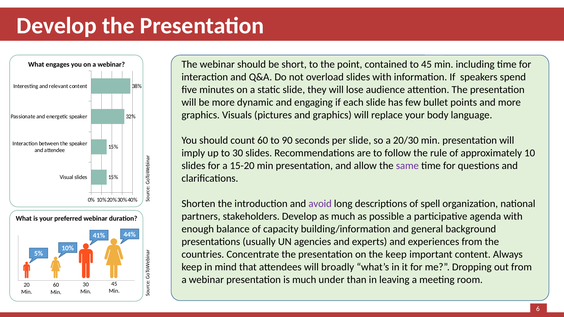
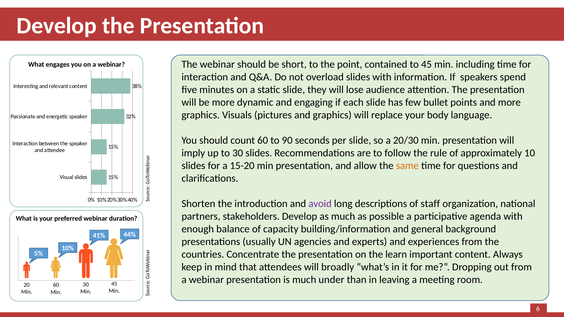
same colour: purple -> orange (407, 166)
spell: spell -> staff (430, 204)
the keep: keep -> learn (396, 255)
